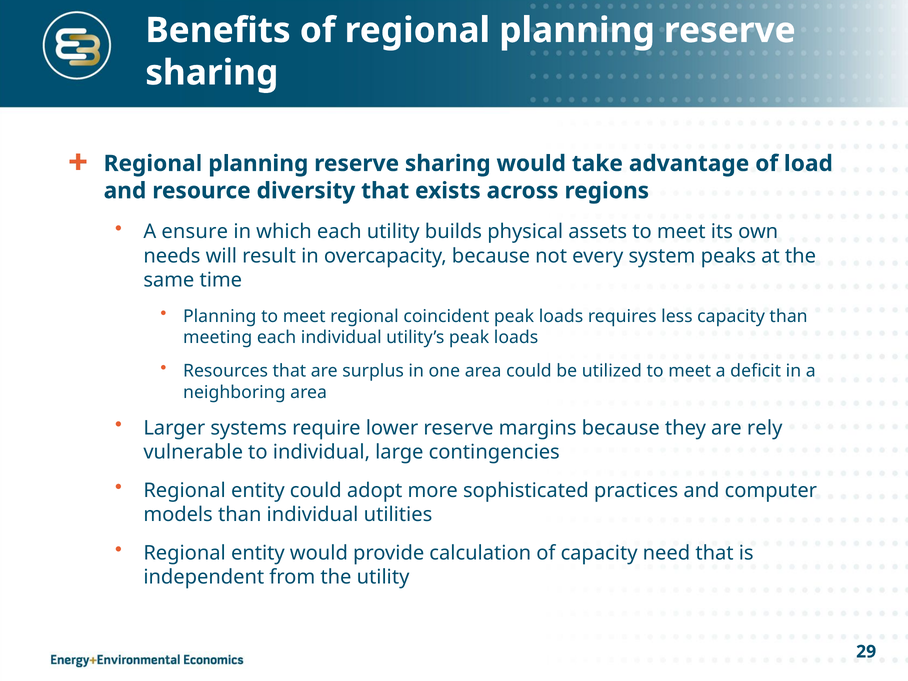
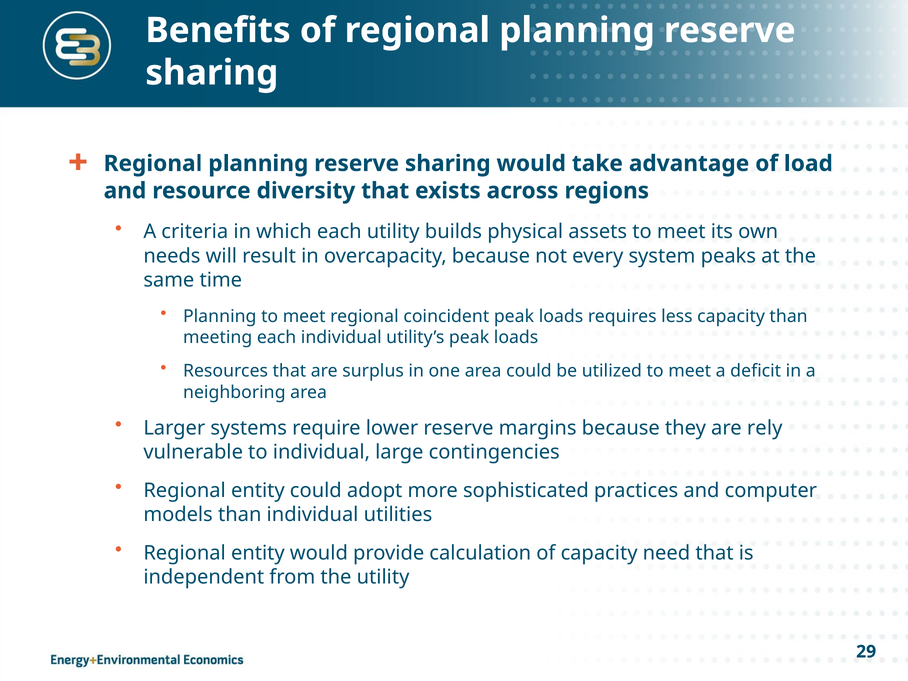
ensure: ensure -> criteria (195, 232)
